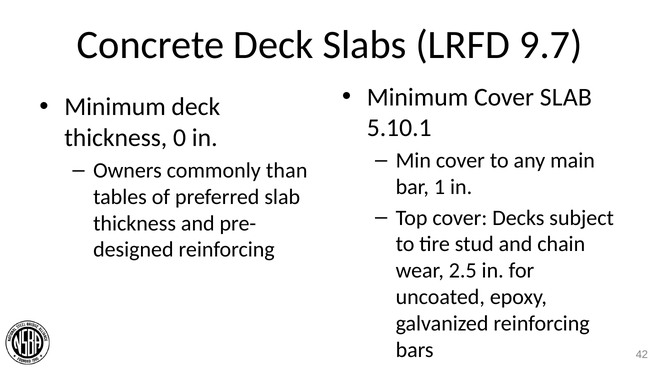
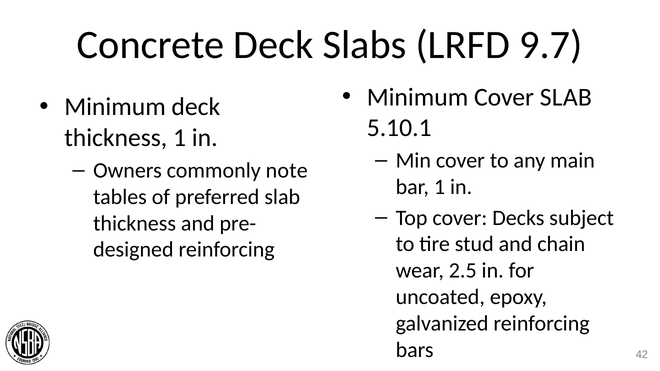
thickness 0: 0 -> 1 (180, 138)
than: than -> note (287, 171)
